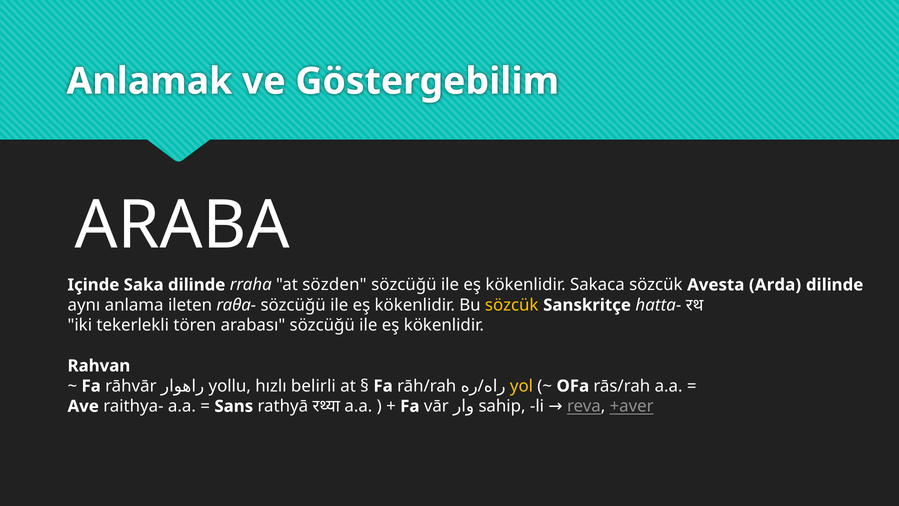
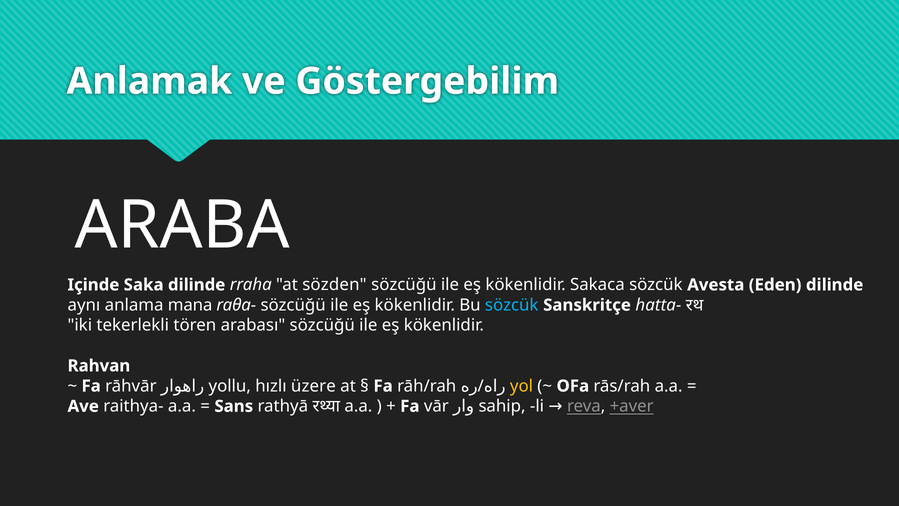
Arda: Arda -> Eden (775, 285)
ileten: ileten -> mana (190, 305)
sözcük colour: yellow -> light blue (512, 305)
belirli: belirli -> üzere (313, 386)
